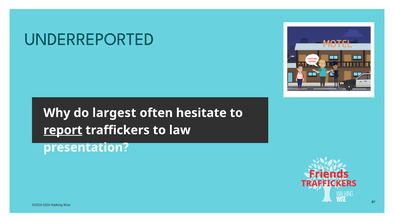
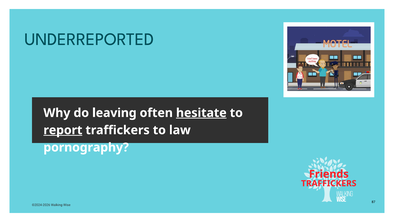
largest: largest -> leaving (114, 113)
hesitate underline: none -> present (201, 113)
presentation: presentation -> pornography (86, 147)
